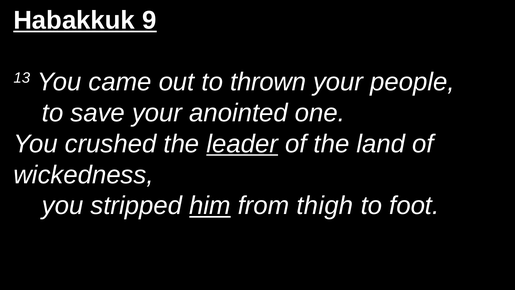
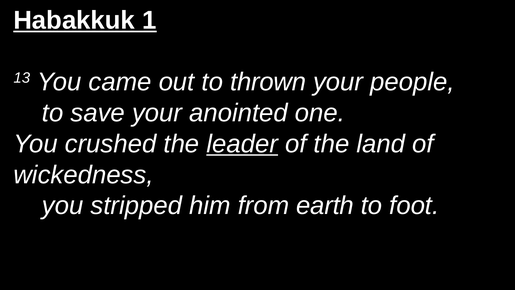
9: 9 -> 1 (149, 20)
him underline: present -> none (210, 206)
thigh: thigh -> earth (325, 206)
